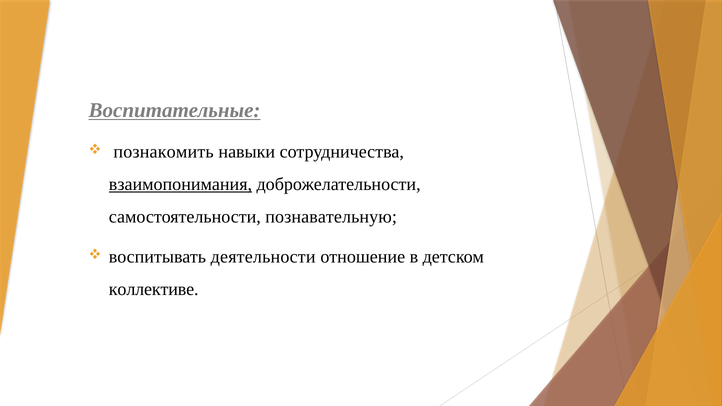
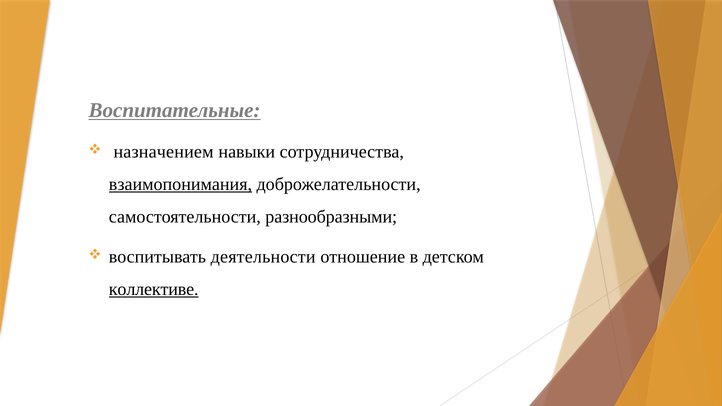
познакомить: познакомить -> назначением (164, 152)
познавательную: познавательную -> разнообразными (331, 217)
коллективе underline: none -> present (154, 289)
